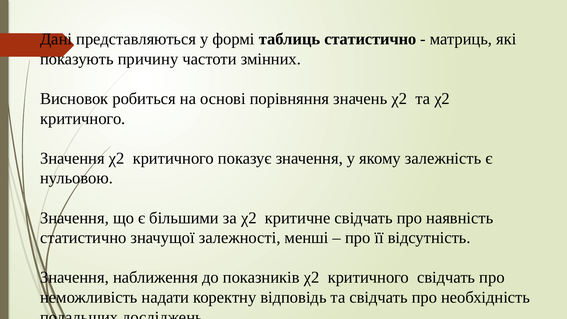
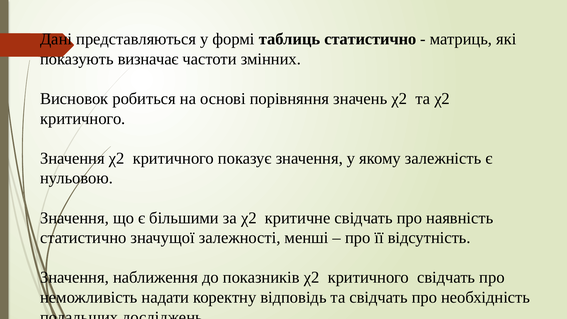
причину: причину -> визначає (148, 59)
